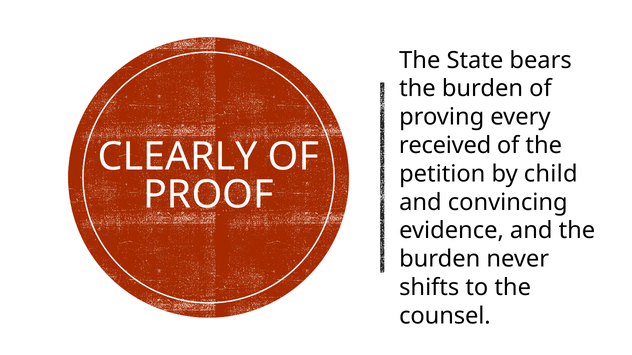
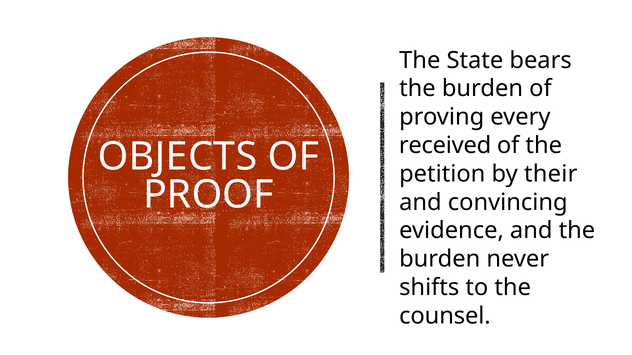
CLEARLY: CLEARLY -> OBJECTS (177, 157)
child: child -> their (551, 174)
